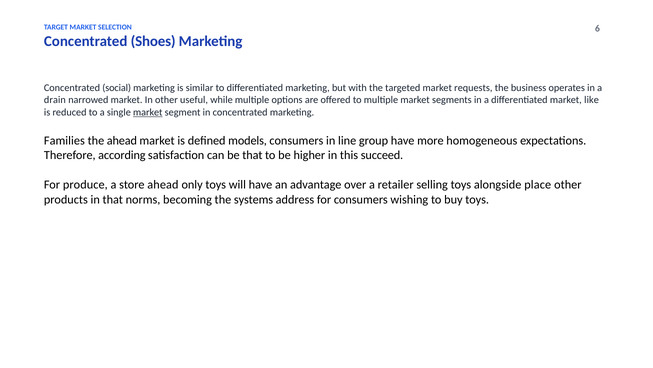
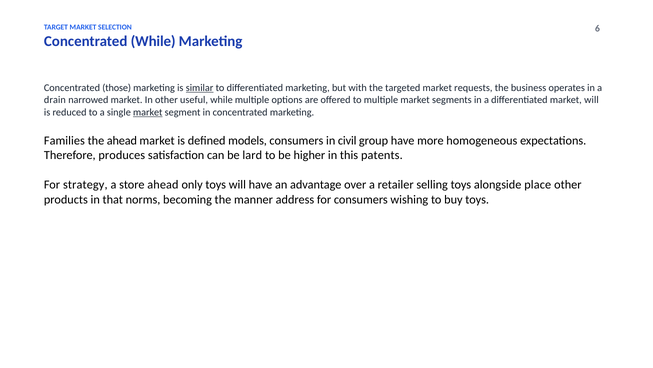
Concentrated Shoes: Shoes -> While (153, 41)
social: social -> those (117, 88)
similar underline: none -> present (200, 88)
market like: like -> will (592, 100)
line: line -> civil (347, 140)
according: according -> produces (122, 155)
be that: that -> lard (252, 155)
succeed: succeed -> patents (382, 155)
produce: produce -> strategy (85, 184)
systems: systems -> manner (253, 199)
